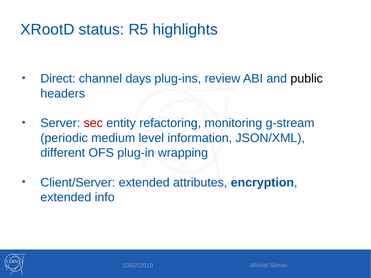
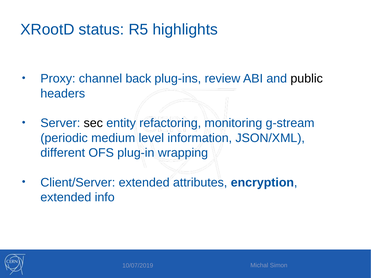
Direct: Direct -> Proxy (58, 79)
days: days -> back (138, 79)
sec colour: red -> black (93, 123)
